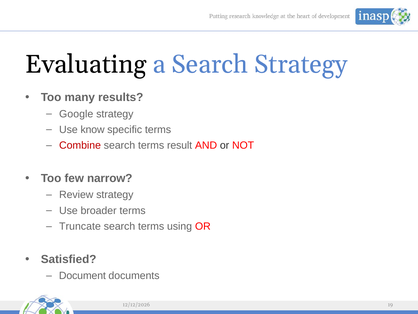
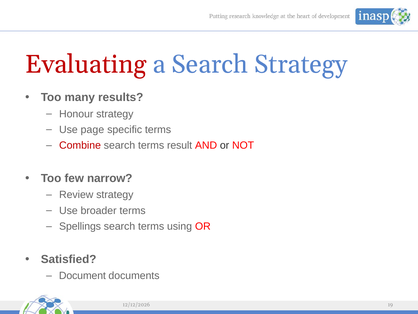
Evaluating colour: black -> red (86, 64)
Google: Google -> Honour (76, 114)
know: know -> page (92, 130)
Truncate: Truncate -> Spellings (80, 226)
